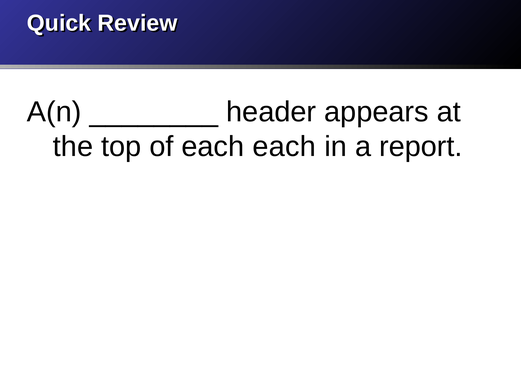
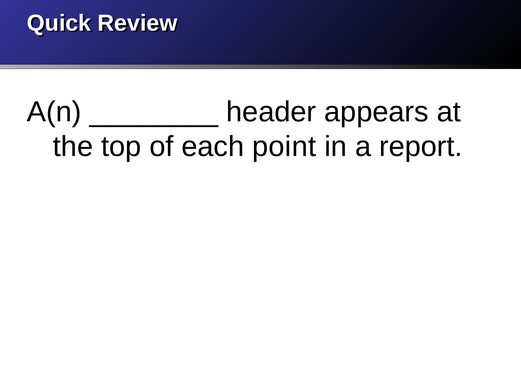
each each: each -> point (284, 147)
